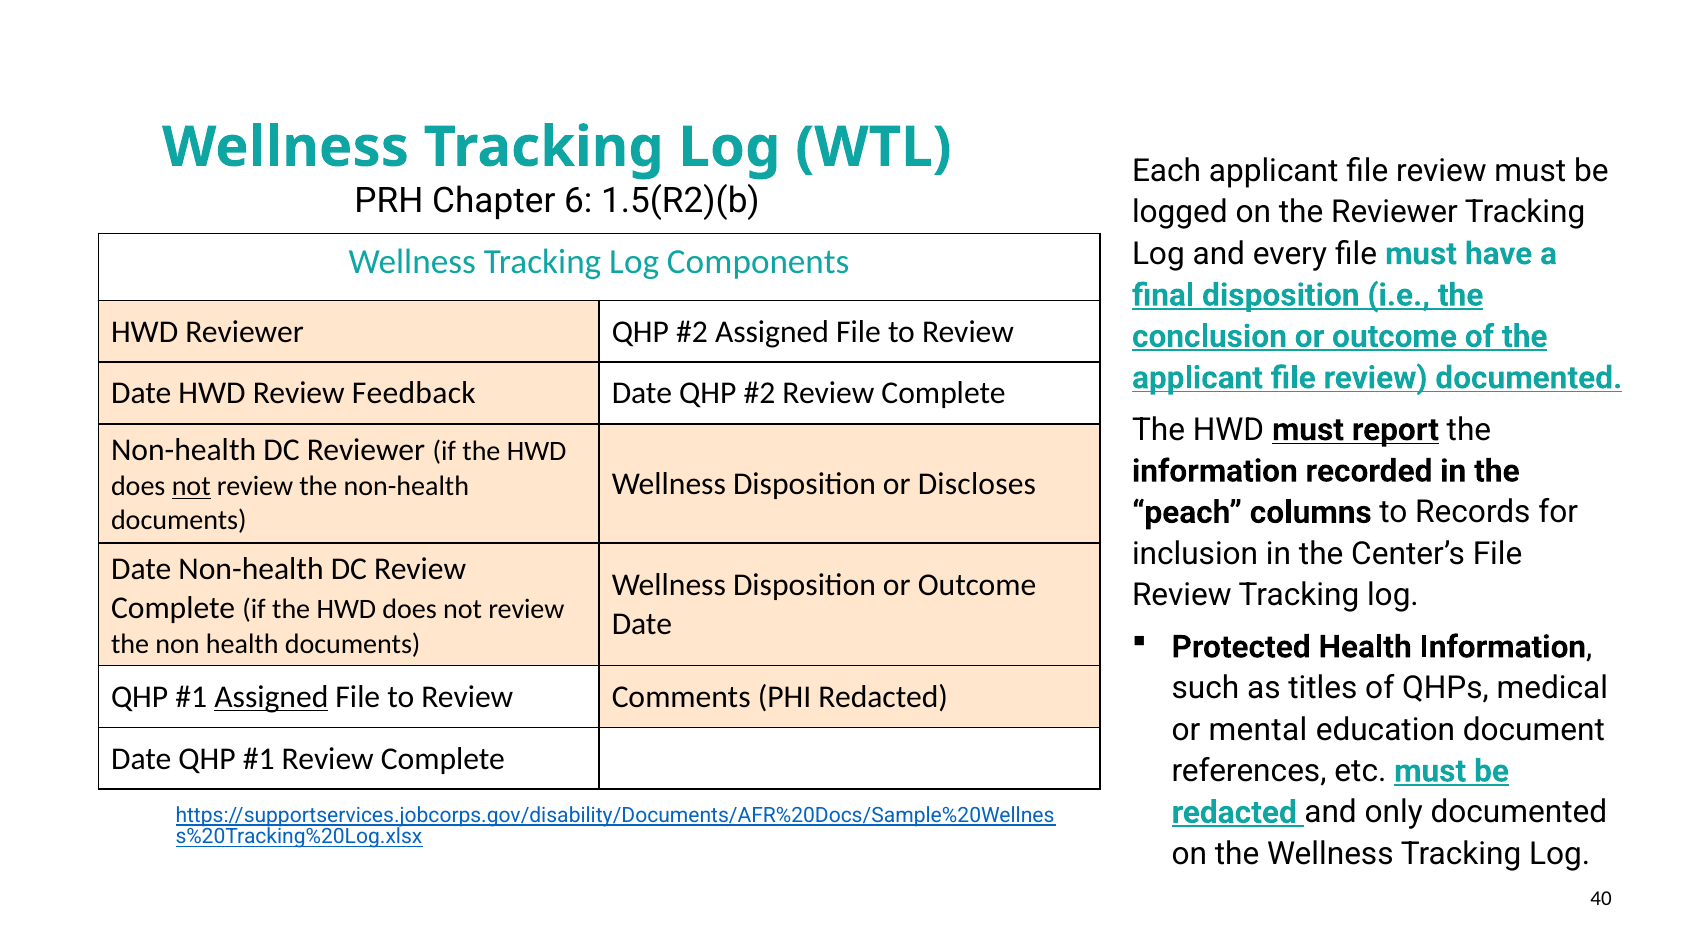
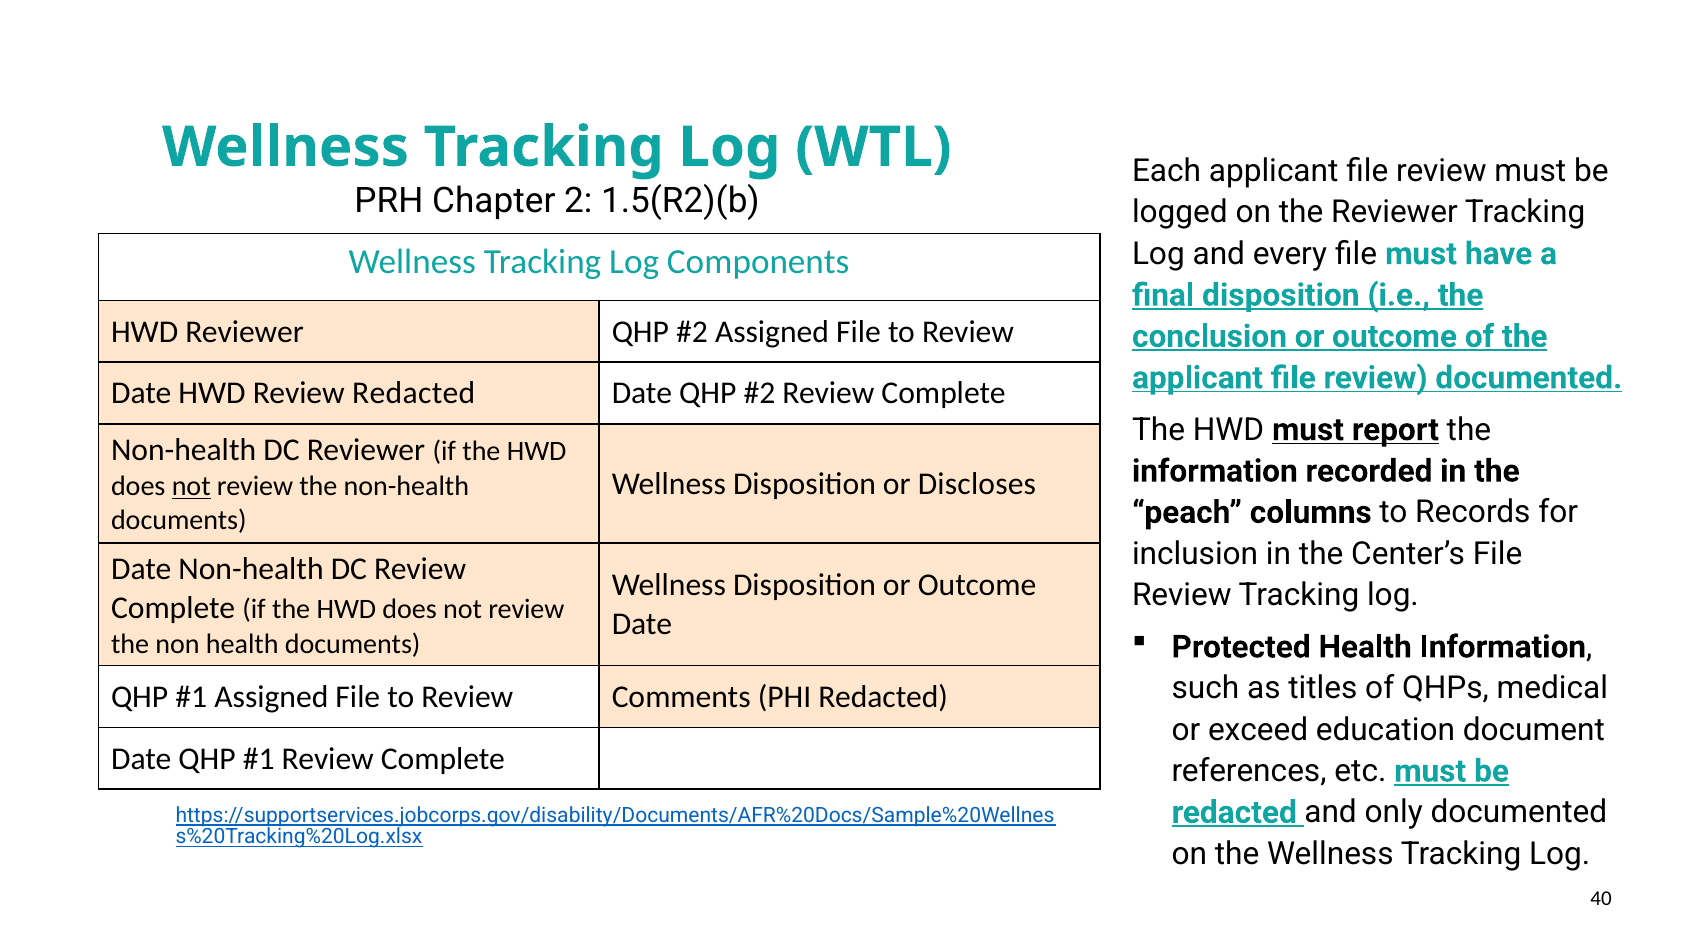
6: 6 -> 2 (578, 201)
Review Feedback: Feedback -> Redacted (414, 393)
Assigned underline: present -> none (271, 697)
mental: mental -> exceed (1258, 730)
